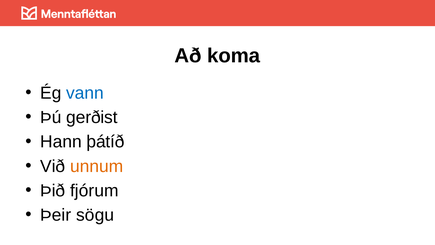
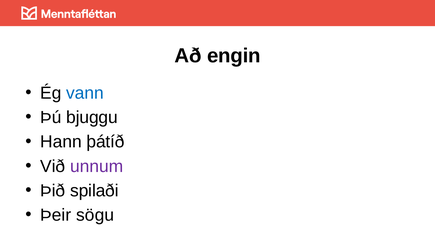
koma: koma -> engin (234, 56)
gerðist: gerðist -> bjuggu (92, 117)
unnum colour: orange -> purple (97, 166)
fjórum: fjórum -> spilaði (94, 190)
